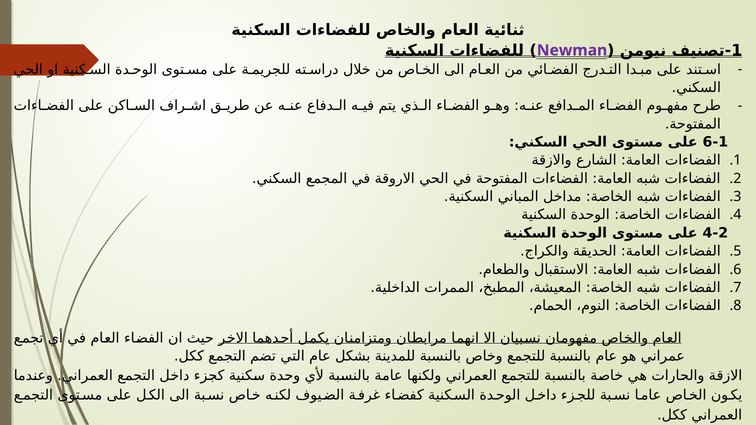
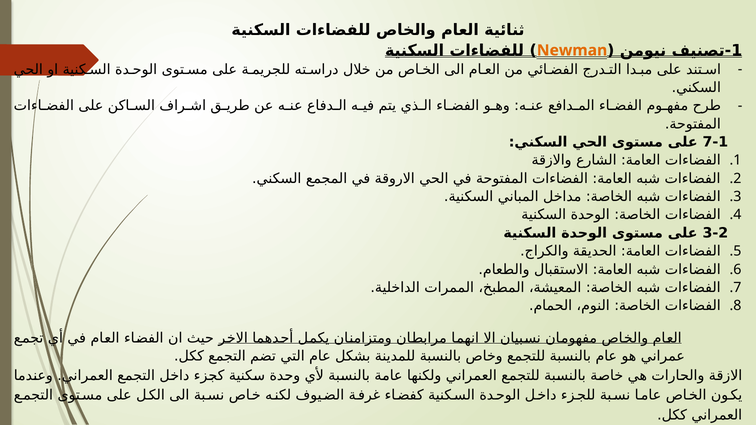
Newman colour: purple -> orange (572, 50)
6-1: 6-1 -> 7-1 (715, 142)
4-2: 4-2 -> 3-2 (715, 233)
